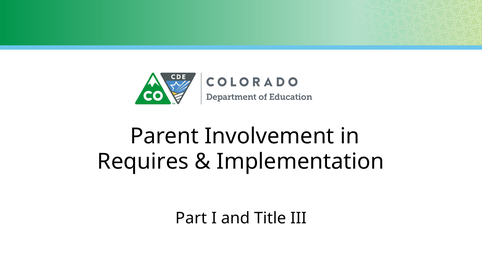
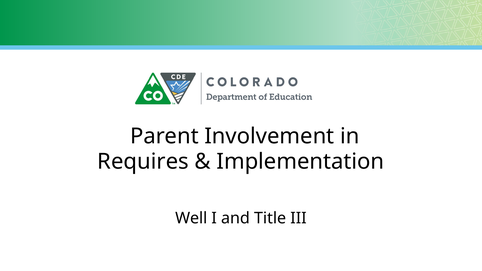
Part: Part -> Well (191, 218)
